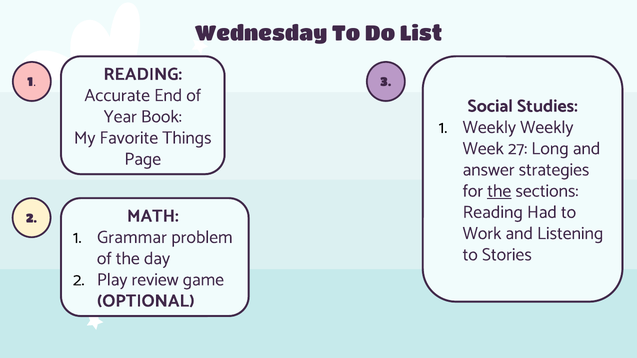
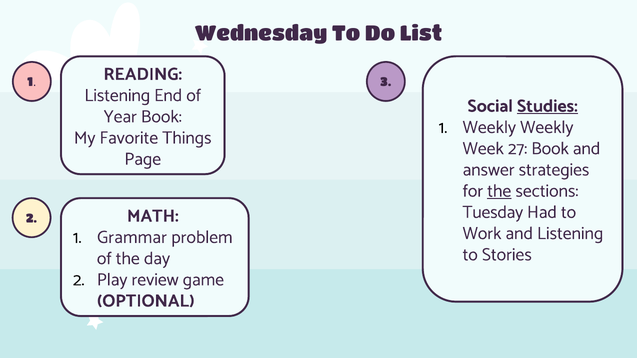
Accurate: Accurate -> Listening (117, 95)
Studies underline: none -> present (547, 106)
27 Long: Long -> Book (550, 148)
Reading: Reading -> Tuesday (493, 212)
